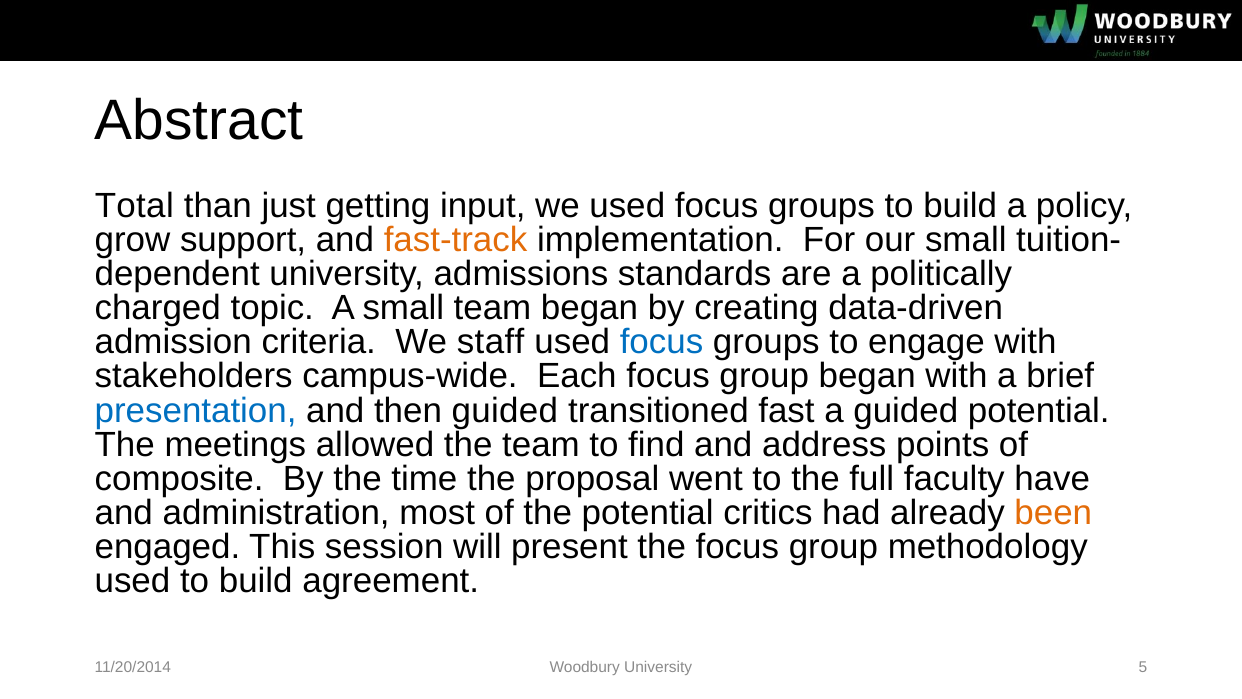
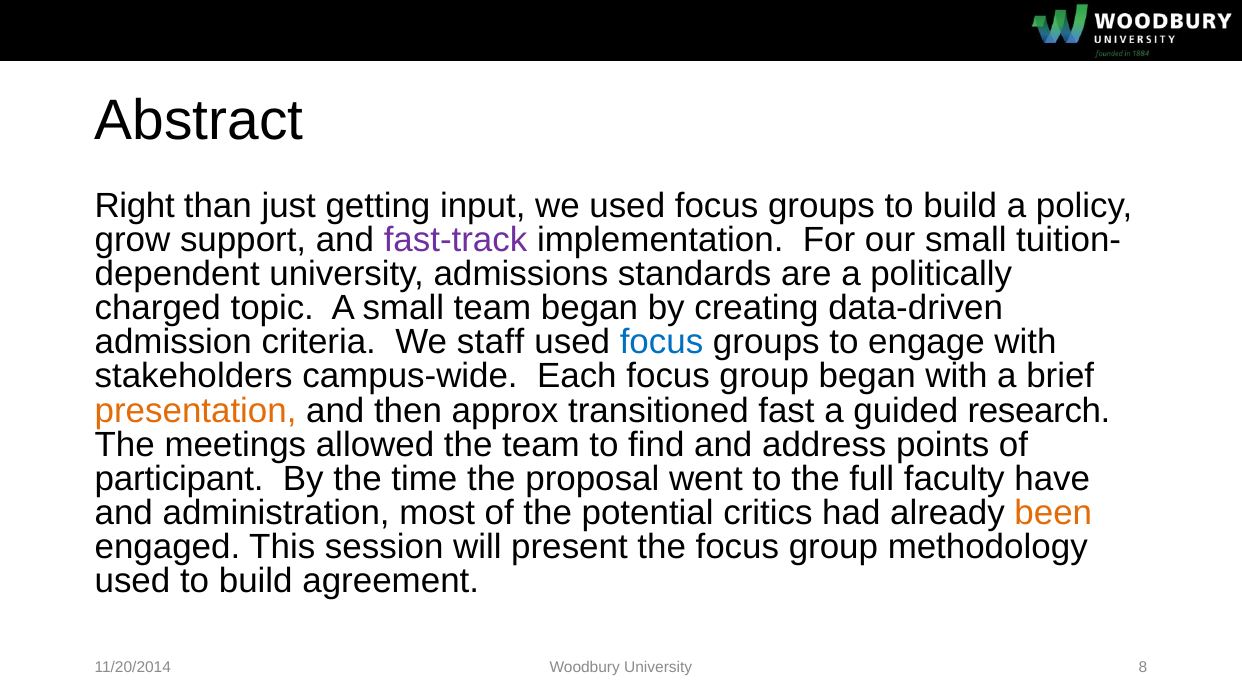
Total: Total -> Right (135, 206)
fast-track colour: orange -> purple (456, 240)
presentation colour: blue -> orange (196, 410)
then guided: guided -> approx (505, 410)
guided potential: potential -> research (1039, 410)
composite: composite -> participant (179, 478)
5: 5 -> 8 (1143, 667)
